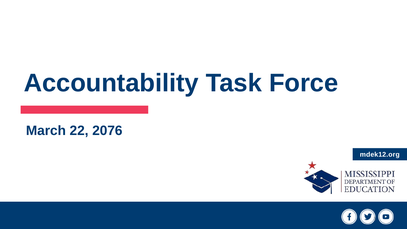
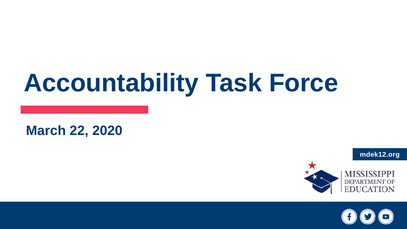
2076: 2076 -> 2020 (107, 131)
